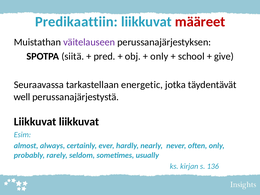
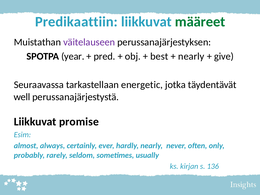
määreet colour: red -> green (200, 22)
siitä: siitä -> year (73, 56)
only: only -> best (159, 56)
school: school -> nearly (191, 56)
Liikkuvat liikkuvat: liikkuvat -> promise (79, 122)
